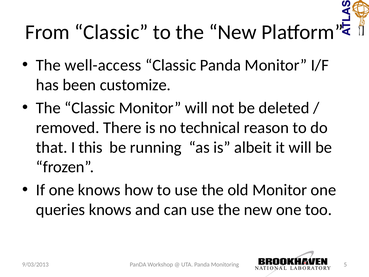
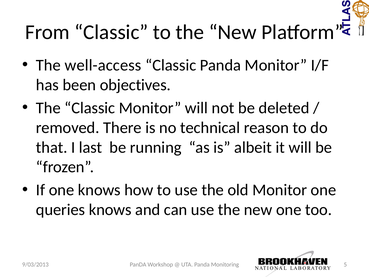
customize: customize -> objectives (135, 85)
this: this -> last (91, 147)
